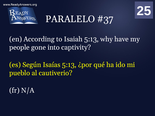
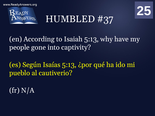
PARALELO: PARALELO -> HUMBLED (70, 19)
